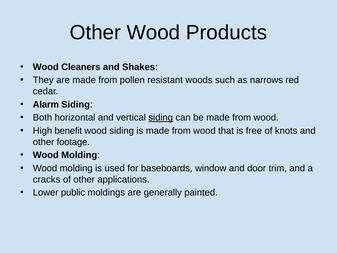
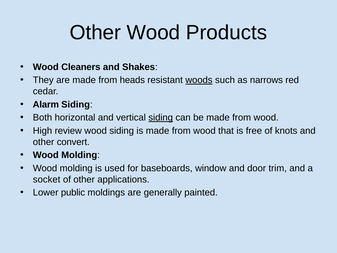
pollen: pollen -> heads (132, 80)
woods underline: none -> present (199, 80)
benefit: benefit -> review (68, 131)
footage: footage -> convert (73, 142)
cracks: cracks -> socket (47, 179)
